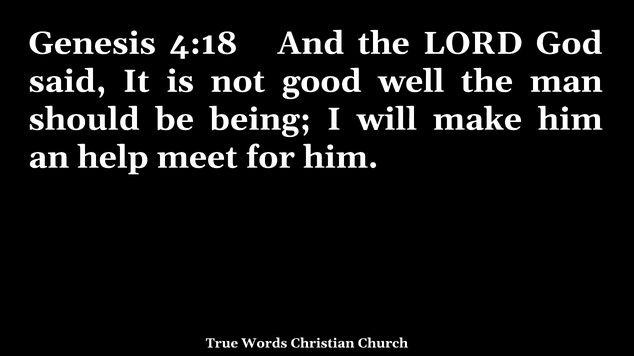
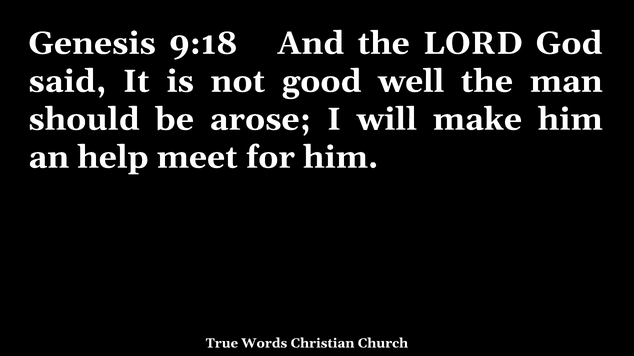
4:18: 4:18 -> 9:18 (203, 43)
being: being -> arose (260, 120)
